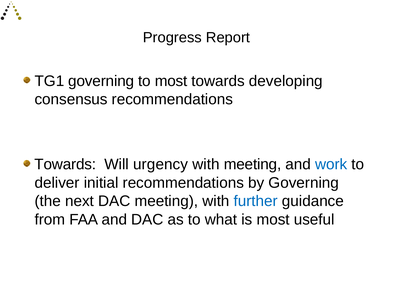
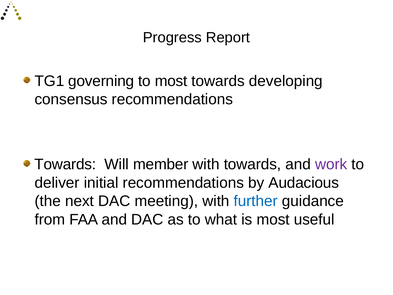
urgency: urgency -> member (161, 164)
with meeting: meeting -> towards (252, 164)
work colour: blue -> purple (331, 164)
by Governing: Governing -> Audacious (304, 183)
